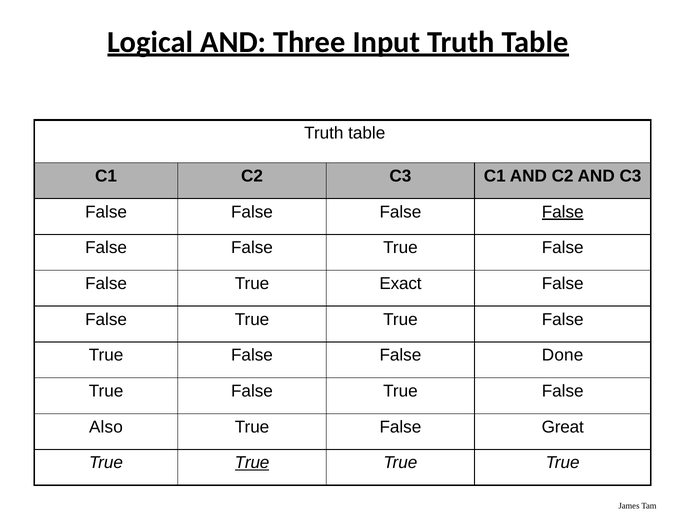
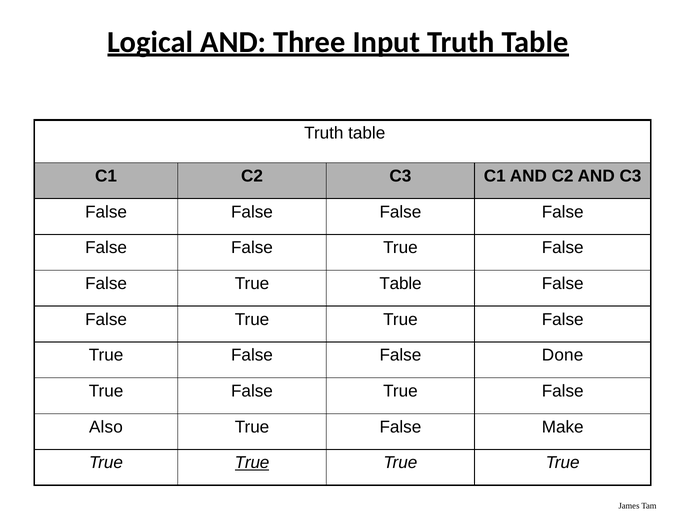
False underline: present -> none (563, 212)
True Exact: Exact -> Table (400, 283)
Great: Great -> Make (563, 427)
